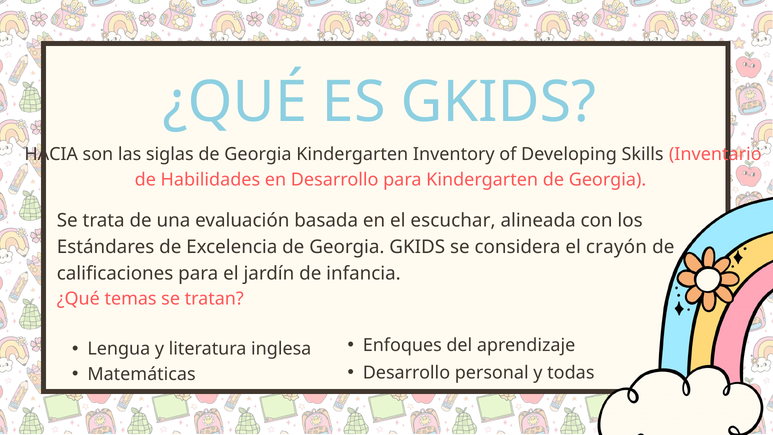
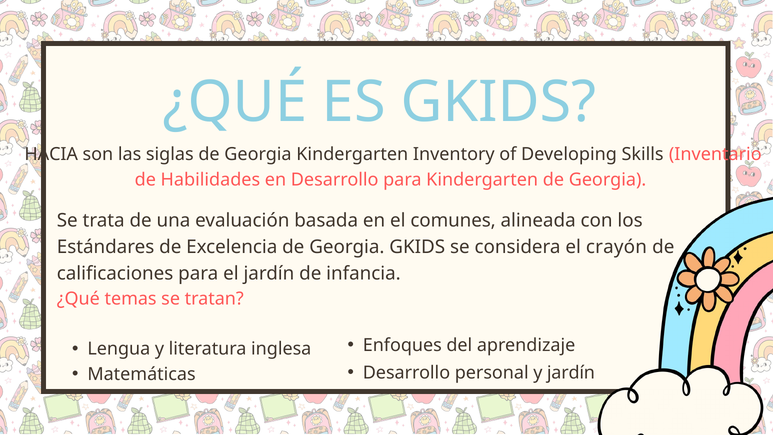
escuchar: escuchar -> comunes (453, 220)
y todas: todas -> jardín (571, 373)
